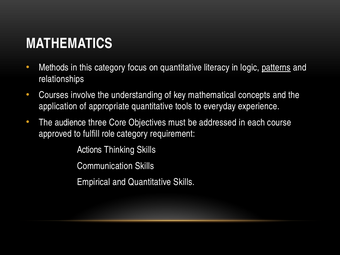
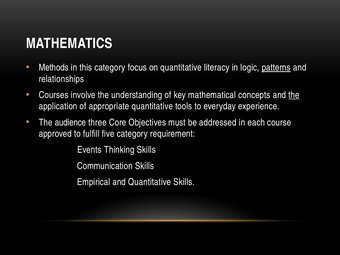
the underline: none -> present (294, 95)
role: role -> five (108, 134)
Actions: Actions -> Events (89, 150)
